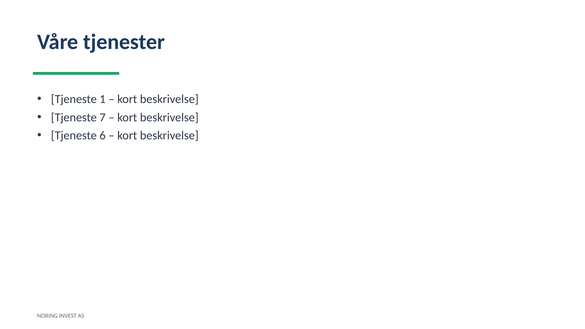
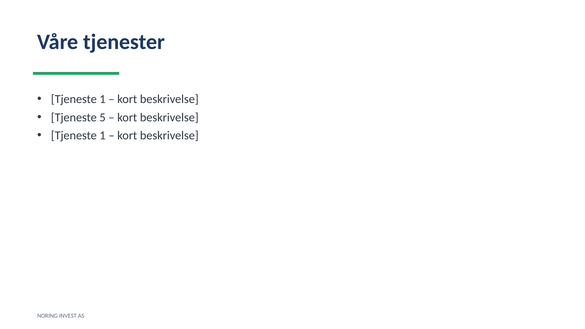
7: 7 -> 5 (103, 117)
6: 6 -> 1 (103, 136)
